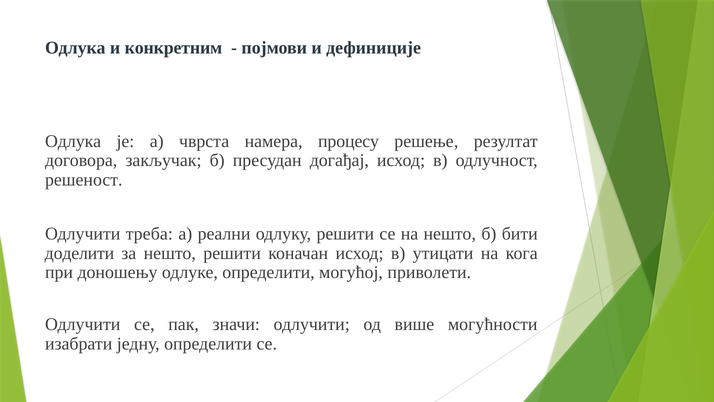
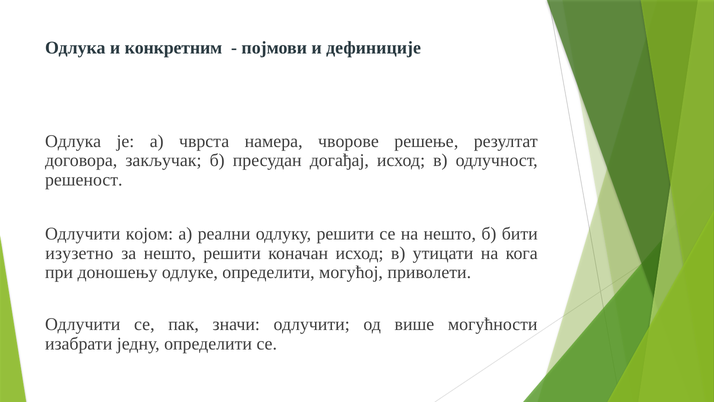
процесу: процесу -> чворове (348, 141)
треба: треба -> којом (149, 234)
доделити: доделити -> изузетно (79, 253)
